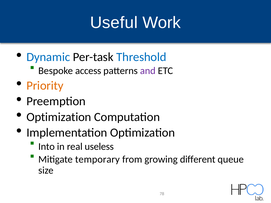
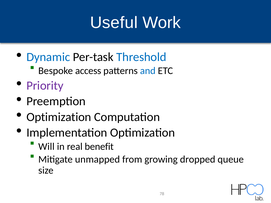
and colour: purple -> blue (148, 71)
Priority colour: orange -> purple (45, 86)
Into: Into -> Will (46, 147)
useless: useless -> benefit (99, 147)
temporary: temporary -> unmapped (97, 160)
different: different -> dropped (198, 160)
